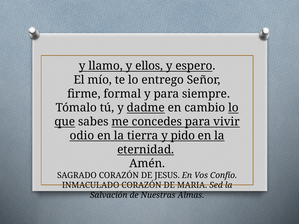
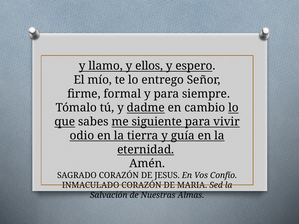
concedes: concedes -> siguiente (157, 122)
pido: pido -> guía (183, 136)
